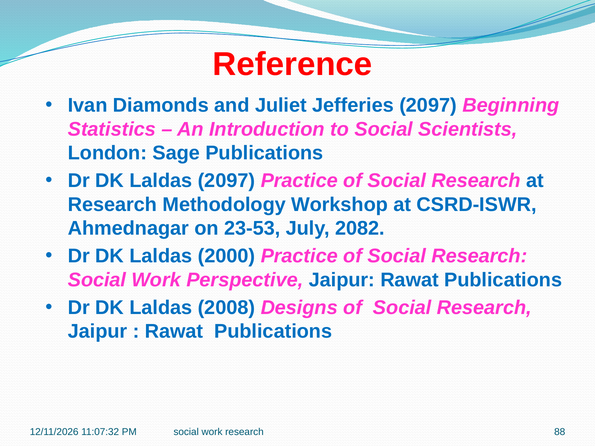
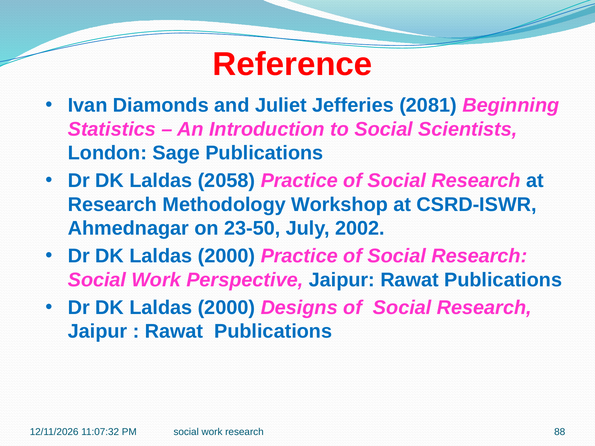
Jefferies 2097: 2097 -> 2081 (428, 105)
Laldas 2097: 2097 -> 2058 (226, 181)
23-53: 23-53 -> 23-50 (252, 228)
2082: 2082 -> 2002 (360, 228)
2008: 2008 -> 2000 (226, 308)
